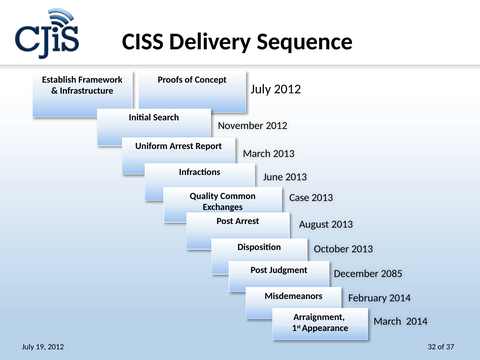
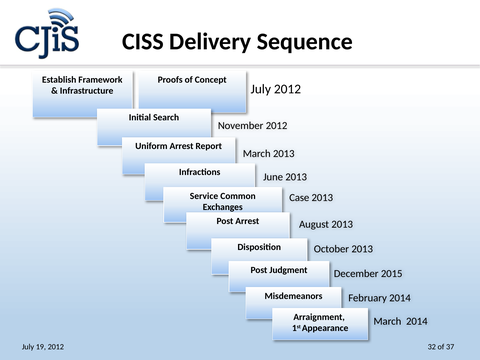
Quality: Quality -> Service (204, 196)
2085: 2085 -> 2015 (392, 274)
